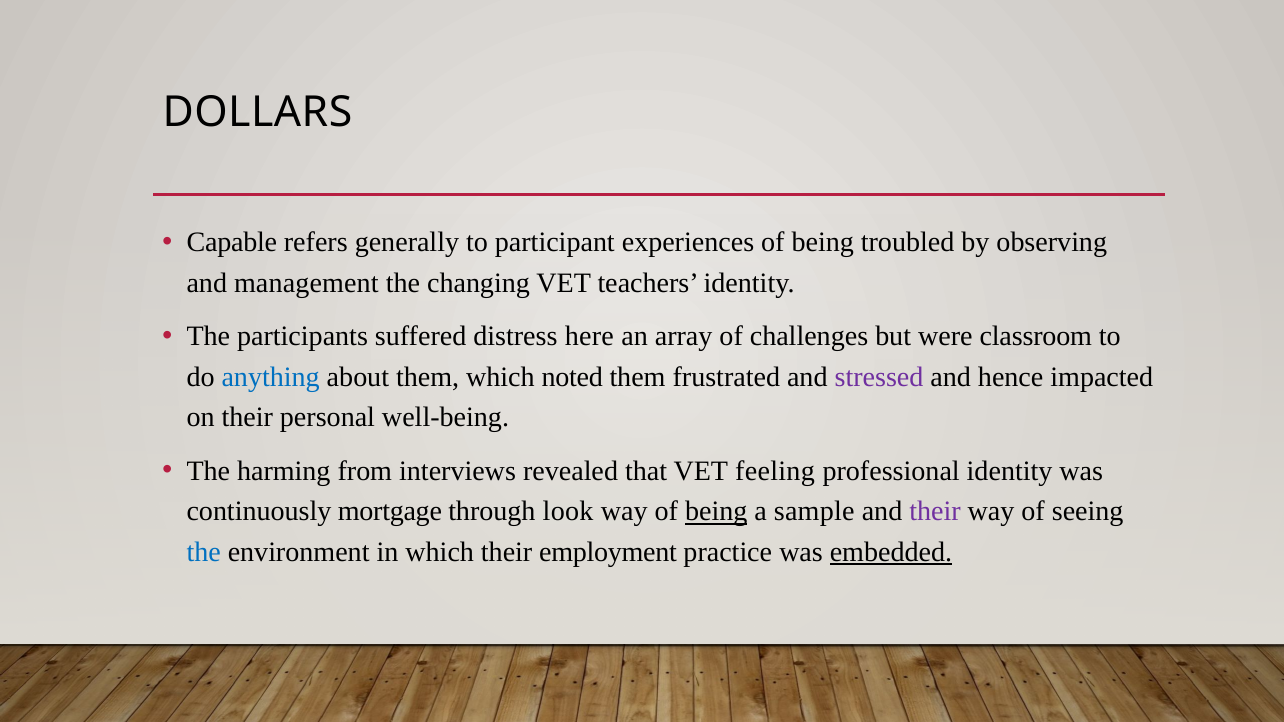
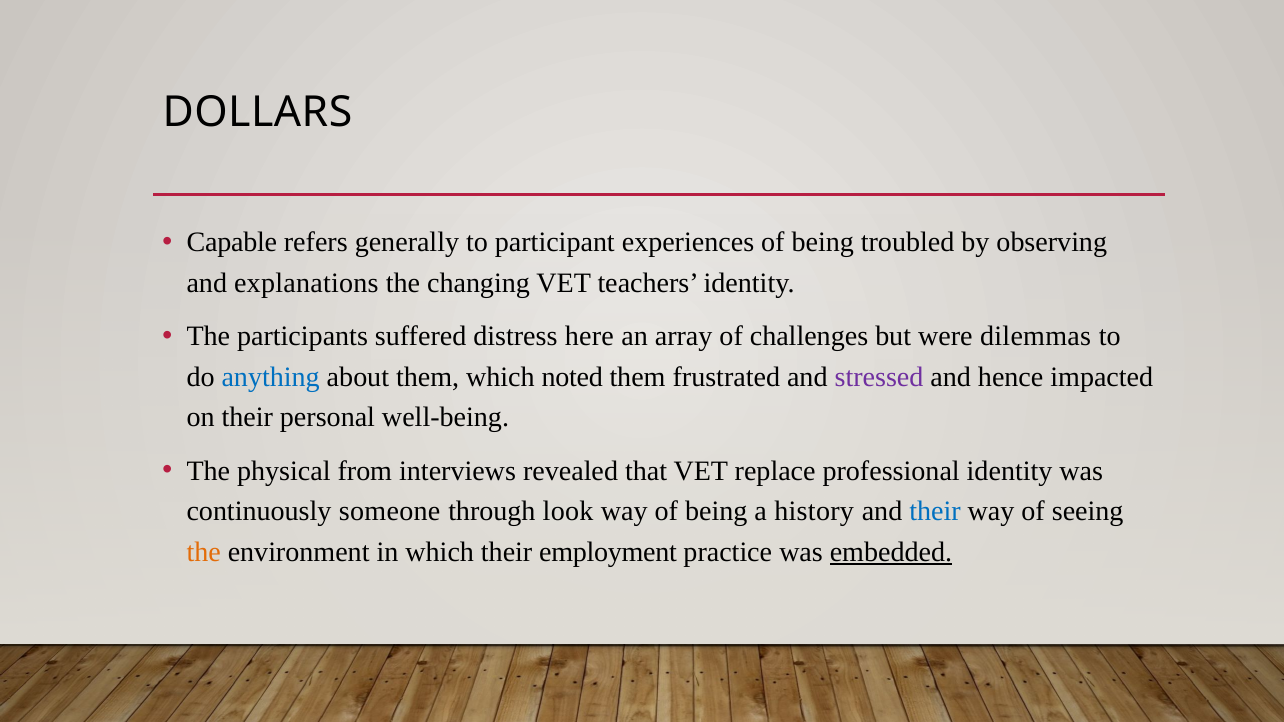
management: management -> explanations (306, 283)
classroom: classroom -> dilemmas (1036, 337)
harming: harming -> physical (284, 471)
feeling: feeling -> replace (775, 471)
mortgage: mortgage -> someone (390, 512)
being underline: present -> none (716, 512)
sample: sample -> history (814, 512)
their colour: purple -> blue (935, 512)
the colour: blue -> orange (204, 552)
